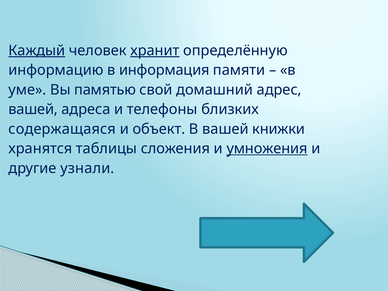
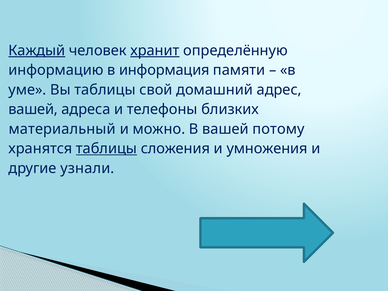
Вы памятью: памятью -> таблицы (105, 90)
содержащаяся: содержащаяся -> материальный (62, 129)
объект: объект -> можно (159, 129)
книжки: книжки -> потому (278, 129)
таблицы underline: none -> present (106, 149)
умножения underline: present -> none (267, 149)
